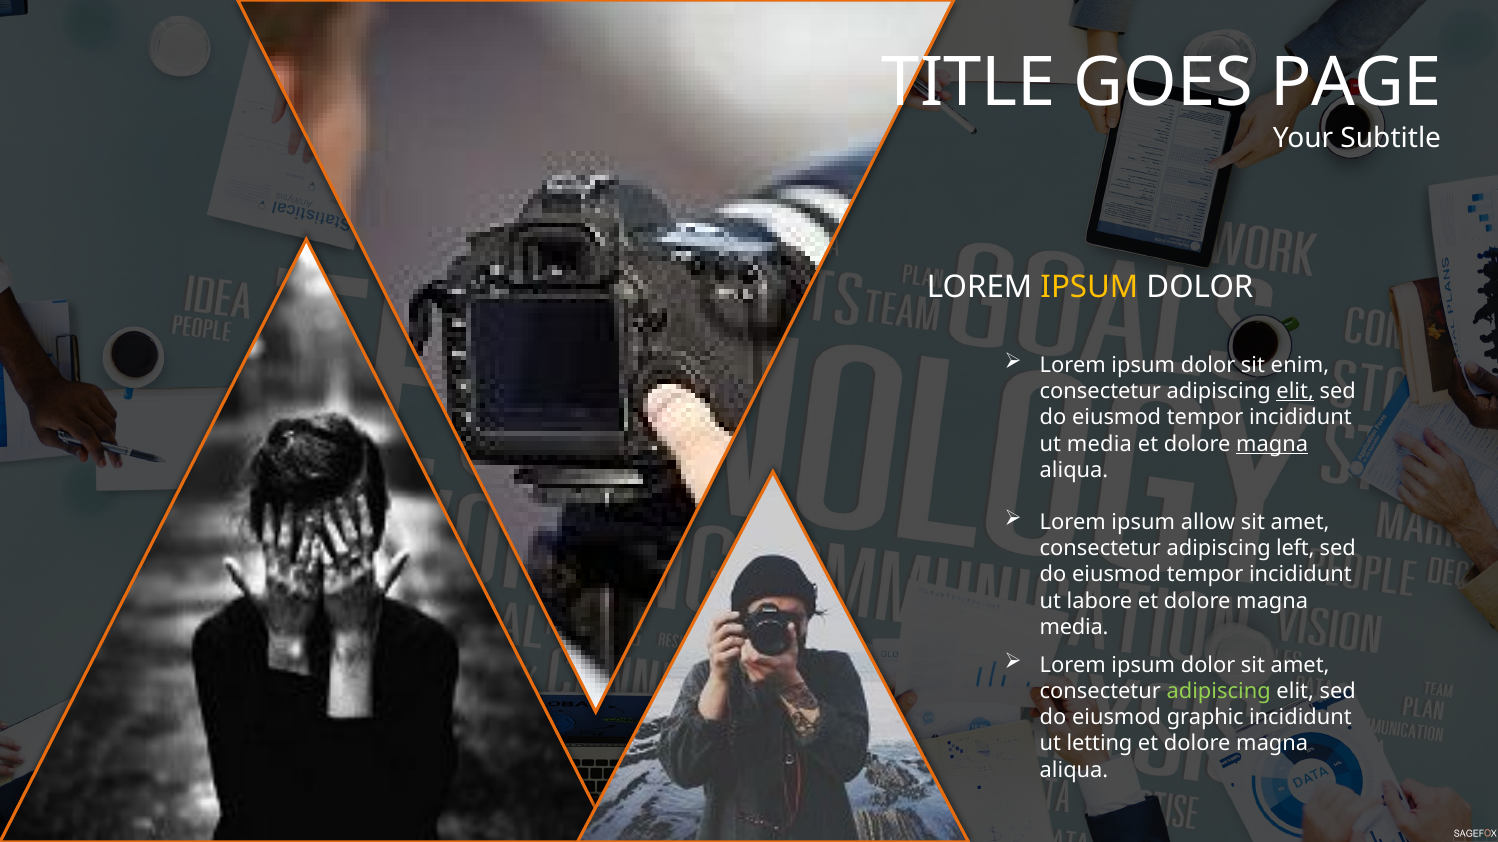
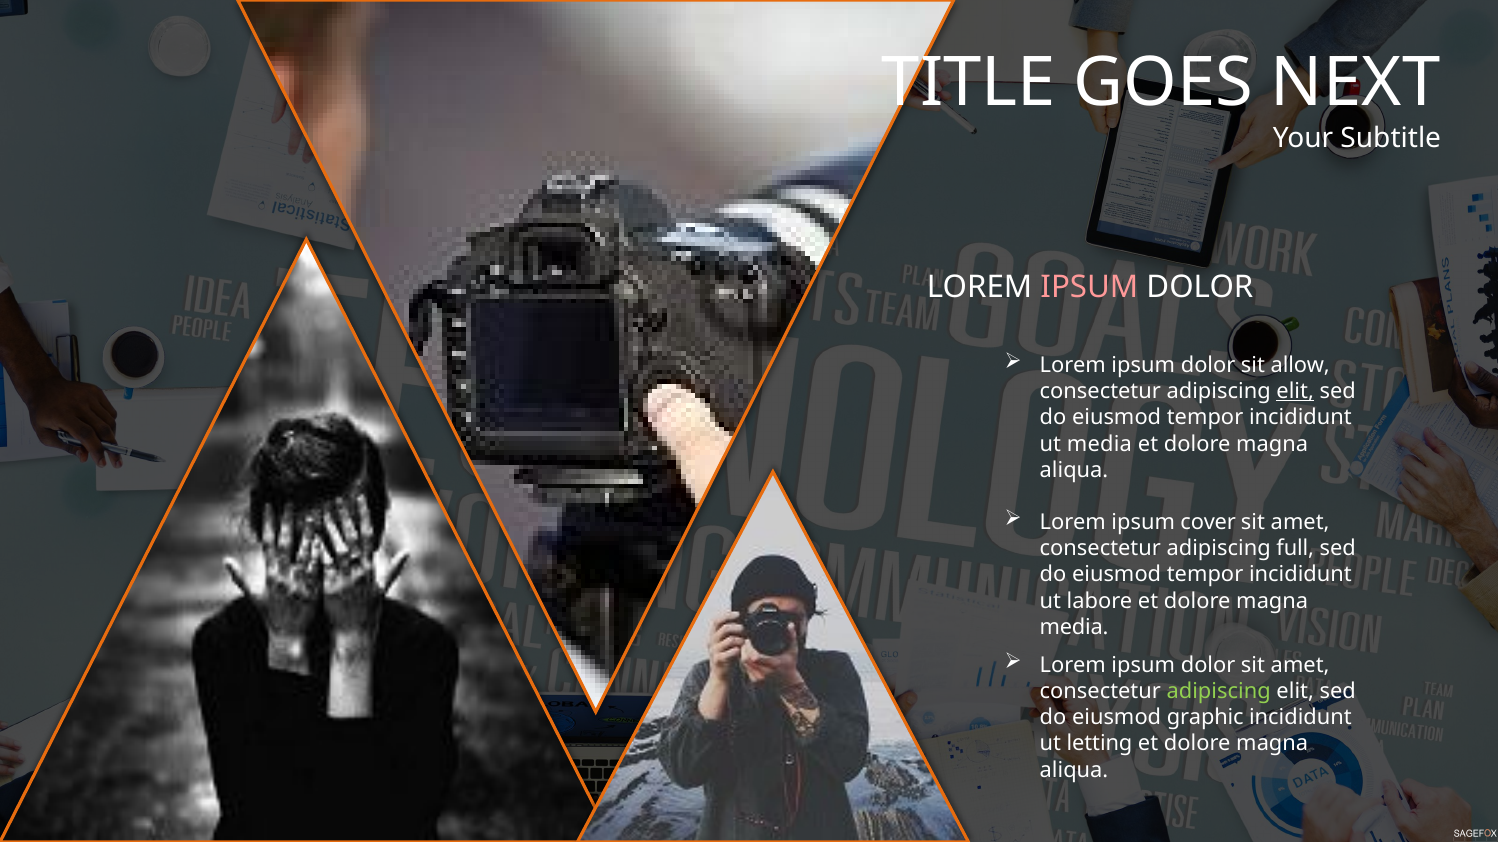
PAGE: PAGE -> NEXT (1356, 83)
IPSUM colour: yellow -> pink (1089, 288)
enim: enim -> allow (1300, 365)
magna underline: present -> none (1272, 444)
allow: allow -> cover (1208, 523)
left: left -> full (1295, 549)
